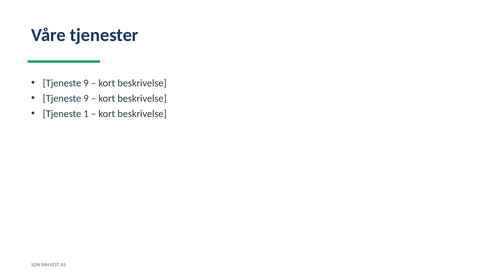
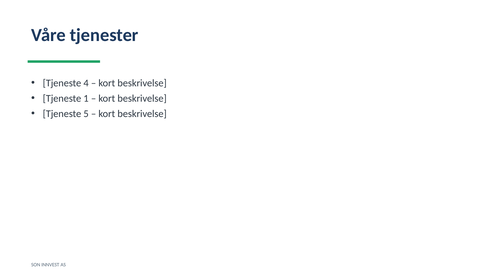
9: 9 -> 4 (86, 83)
9: 9 -> 1 (86, 99)
1: 1 -> 5 (86, 114)
